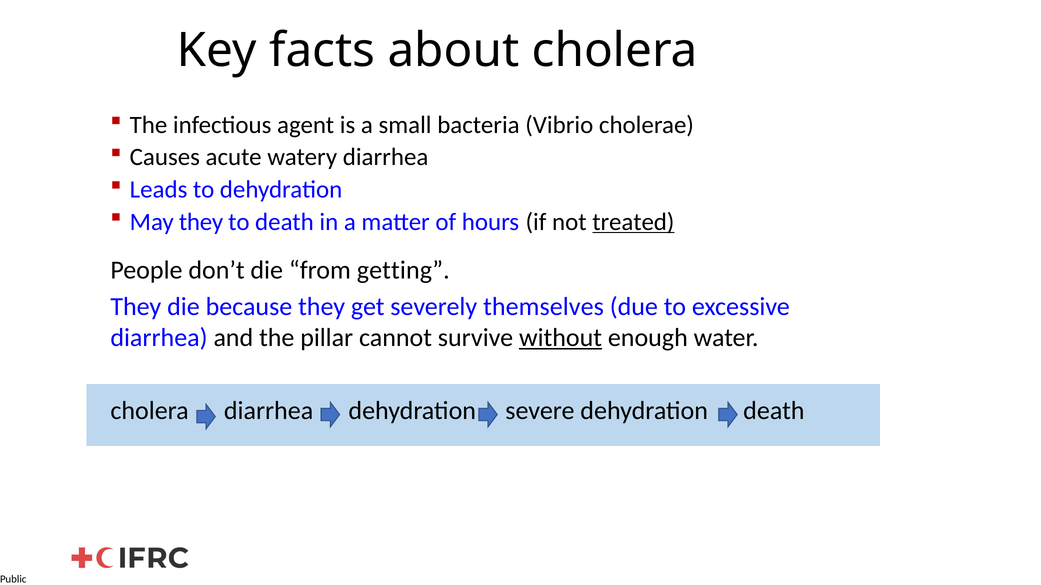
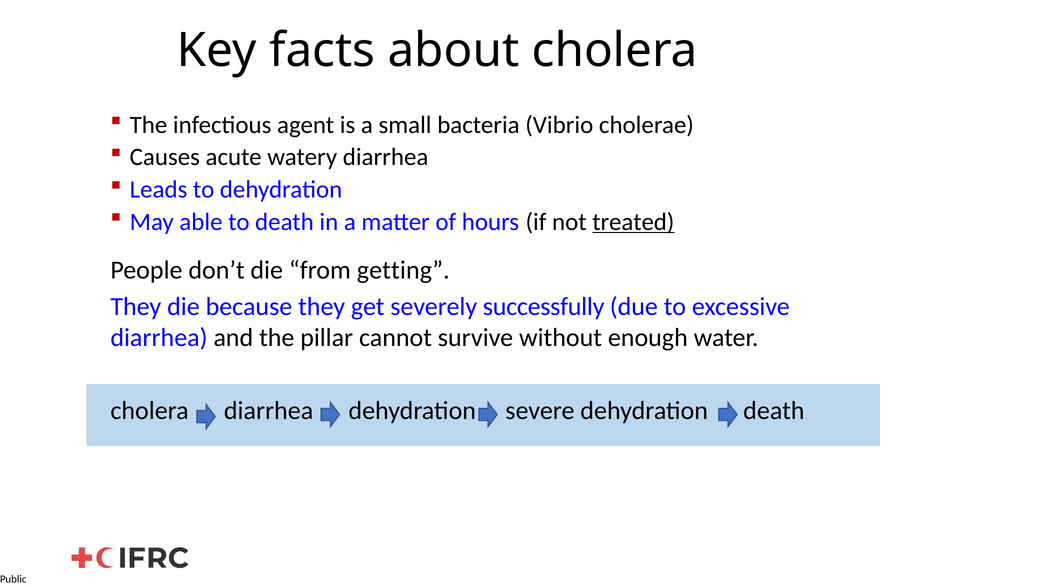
May they: they -> able (201, 222)
themselves: themselves -> successfully (544, 307)
without underline: present -> none (561, 338)
